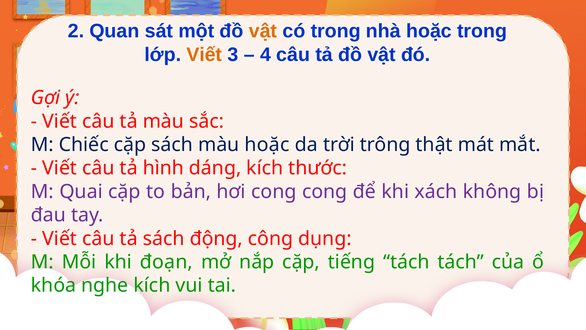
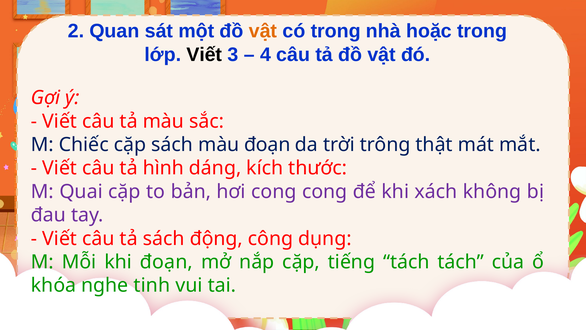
Viết colour: orange -> black (204, 55)
màu hoặc: hoặc -> đoạn (267, 145)
nghe kích: kích -> tinh (152, 285)
